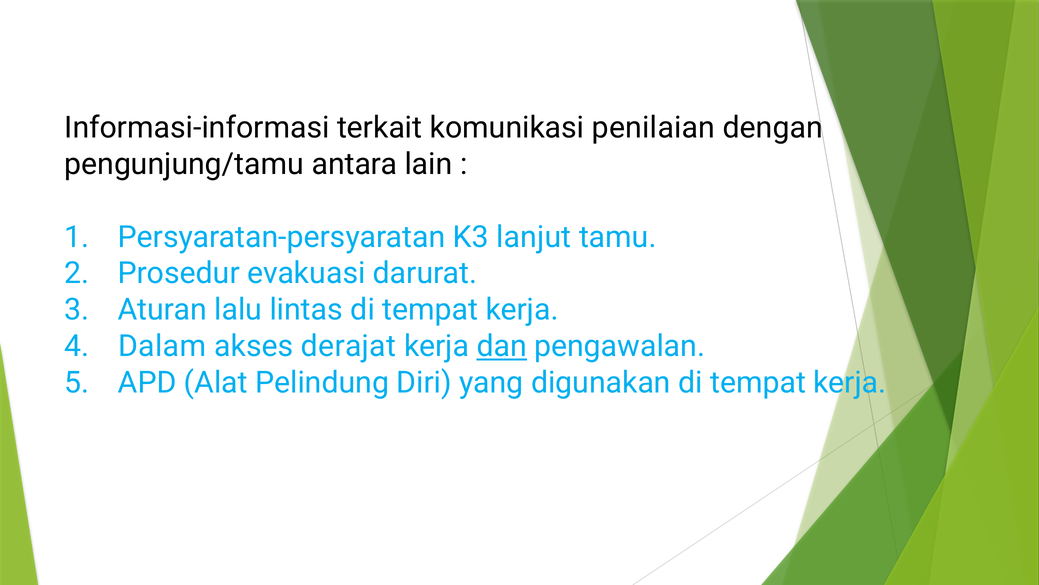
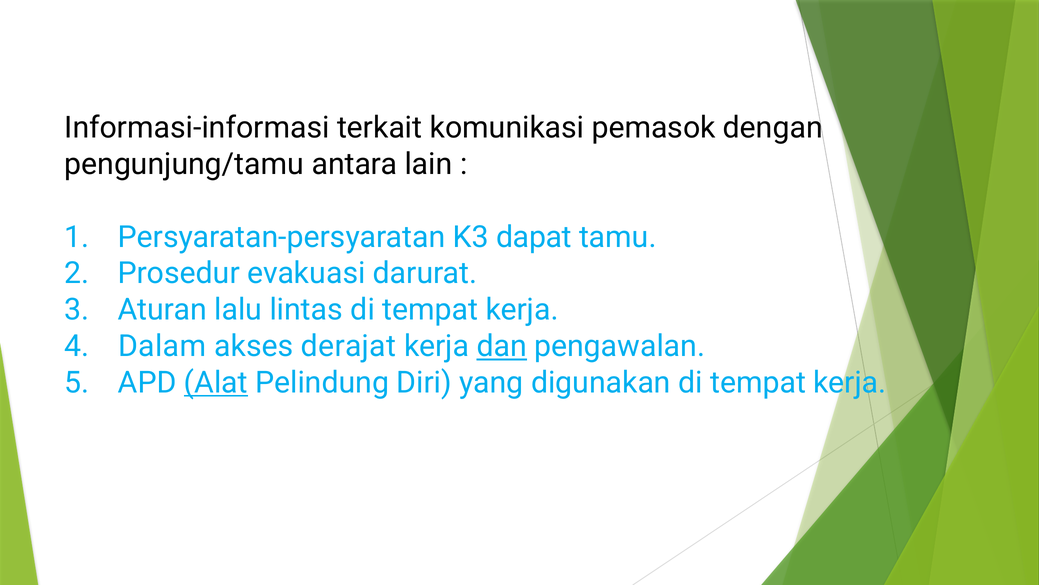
penilaian: penilaian -> pemasok (654, 128)
lanjut: lanjut -> dapat (534, 237)
Alat underline: none -> present (216, 382)
